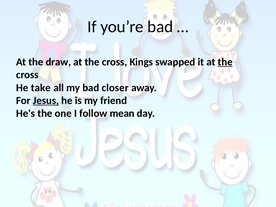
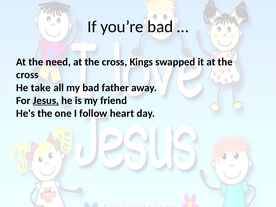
draw: draw -> need (58, 62)
the underline: present -> none (225, 62)
closer: closer -> father (115, 88)
mean: mean -> heart (122, 113)
